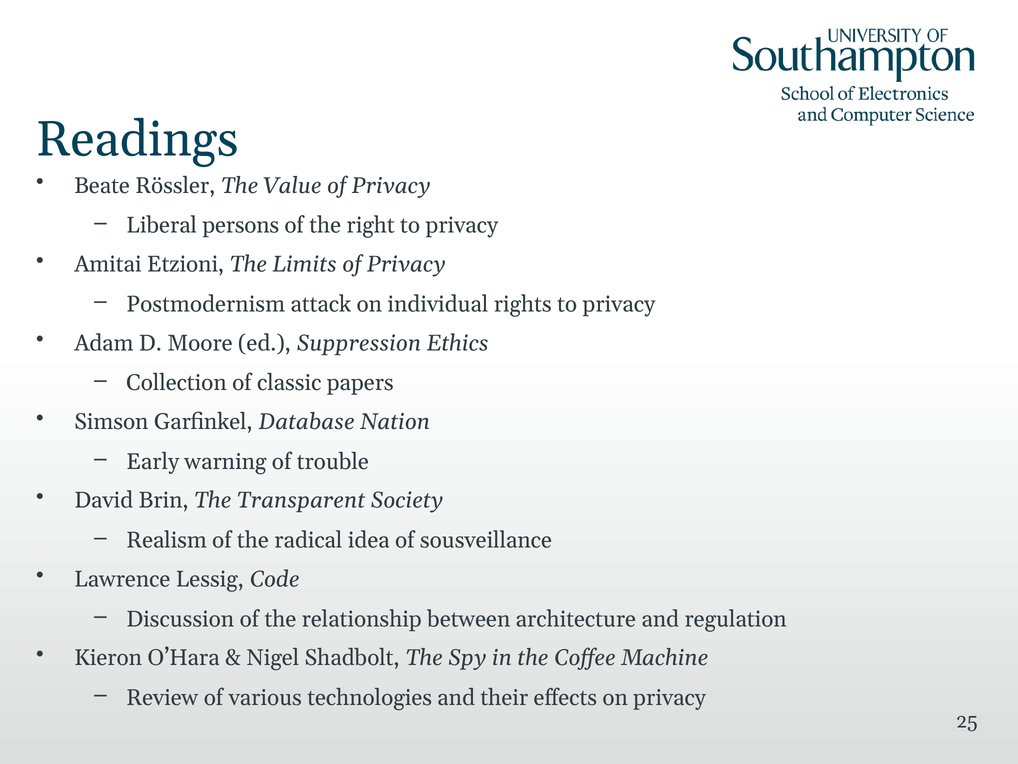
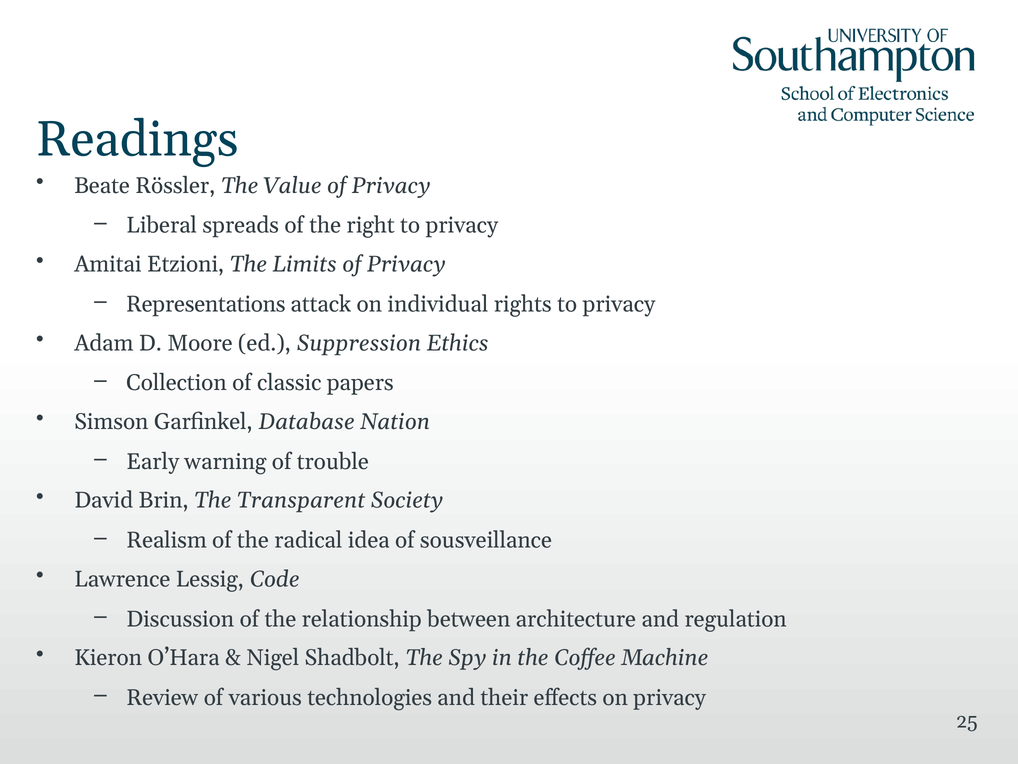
persons: persons -> spreads (241, 225)
Postmodernism: Postmodernism -> Representations (206, 304)
